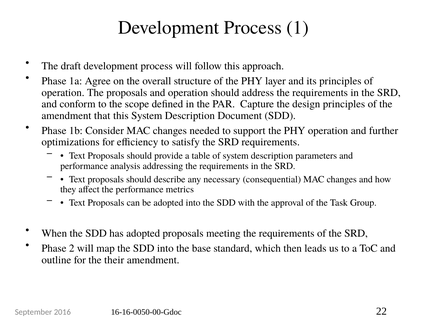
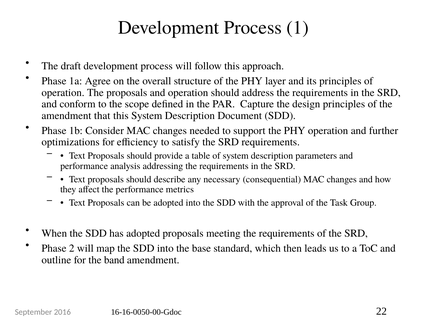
their: their -> band (114, 260)
